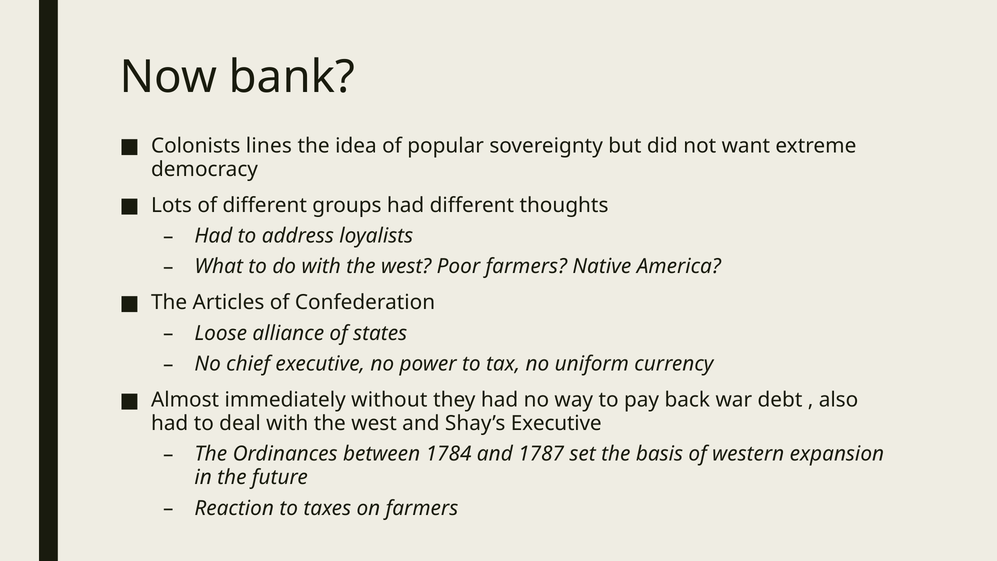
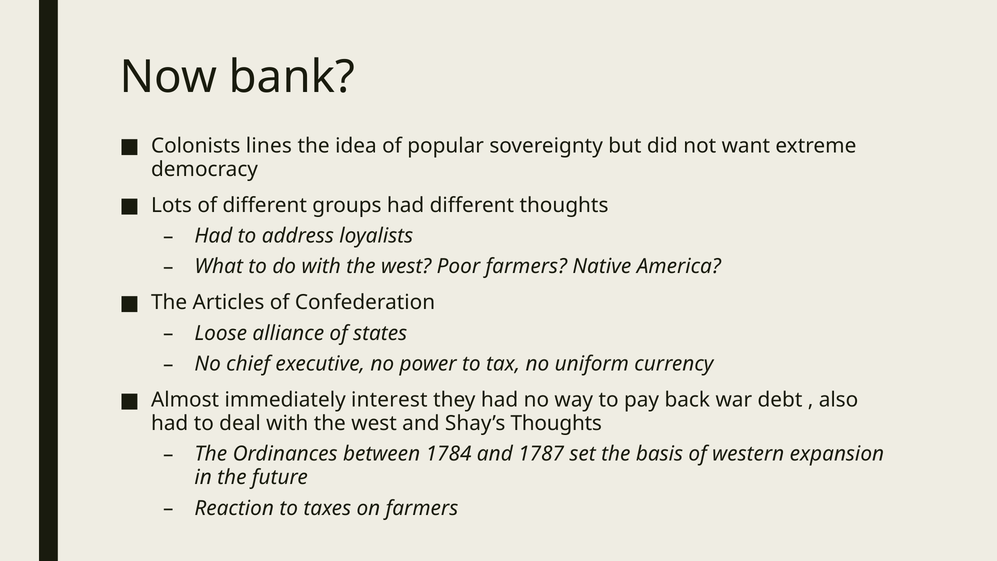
without: without -> interest (389, 400)
Shay’s Executive: Executive -> Thoughts (556, 423)
